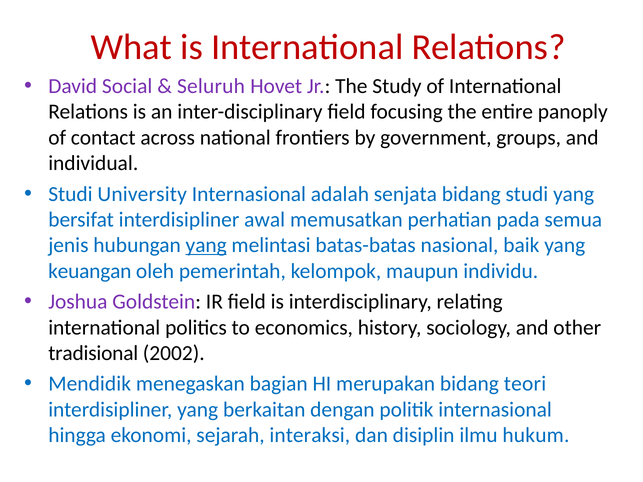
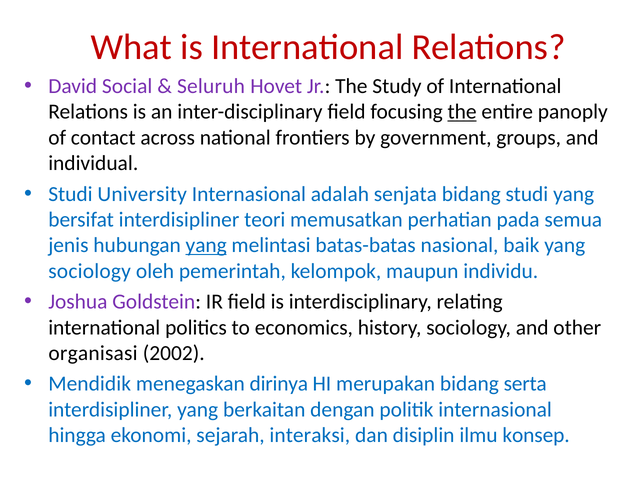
the underline: none -> present (462, 112)
awal: awal -> teori (265, 220)
keuangan: keuangan -> sociology (90, 271)
tradisional: tradisional -> organisasi (93, 353)
bagian: bagian -> dirinya (279, 384)
teori: teori -> serta (525, 384)
hukum: hukum -> konsep (536, 436)
